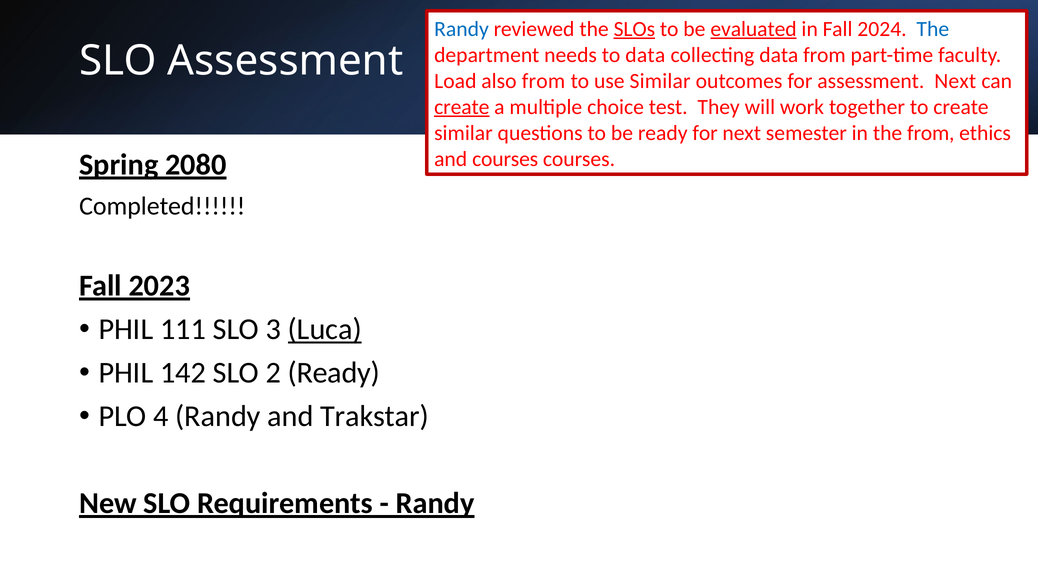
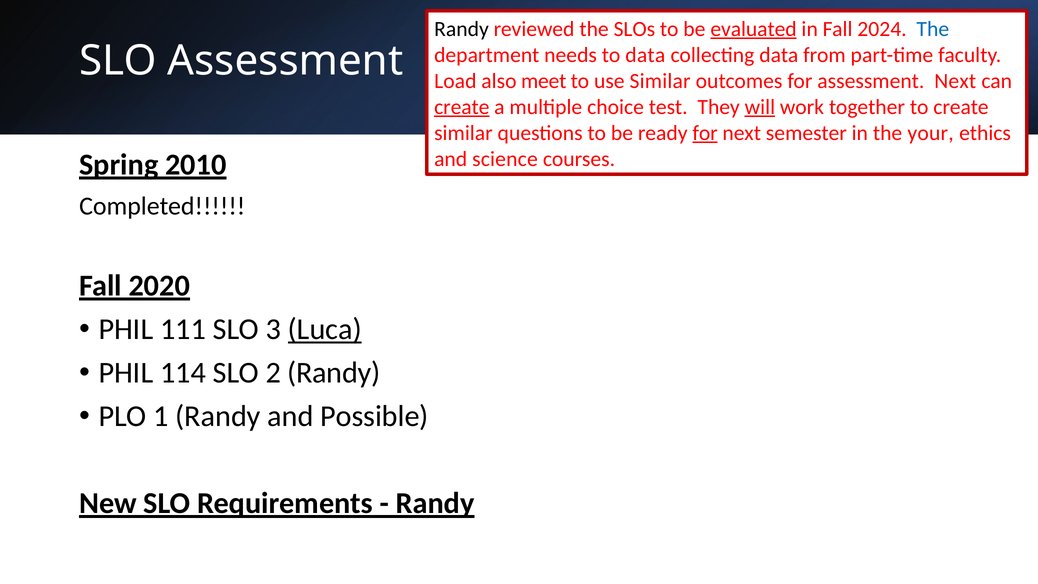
Randy colour: blue -> black (461, 29)
SLOs underline: present -> none (634, 29)
also from: from -> meet (544, 81)
will underline: none -> present (760, 107)
for underline: none -> present (705, 133)
the from: from -> your (931, 133)
and courses: courses -> science (505, 159)
2080: 2080 -> 2010 (196, 165)
2023: 2023 -> 2020 (159, 286)
142: 142 -> 114 (183, 373)
2 Ready: Ready -> Randy (334, 373)
4: 4 -> 1 (161, 416)
Trakstar: Trakstar -> Possible (375, 416)
